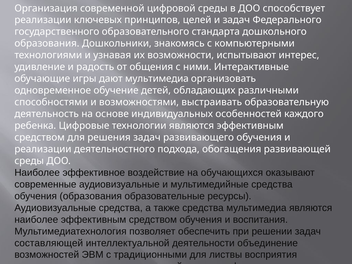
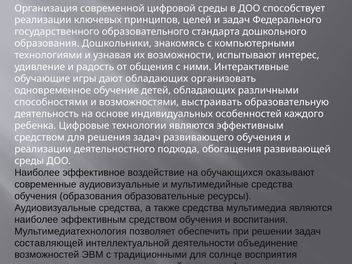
дают мультимедиа: мультимедиа -> обладающих (157, 79)
листвы: листвы -> солнце (226, 255)
